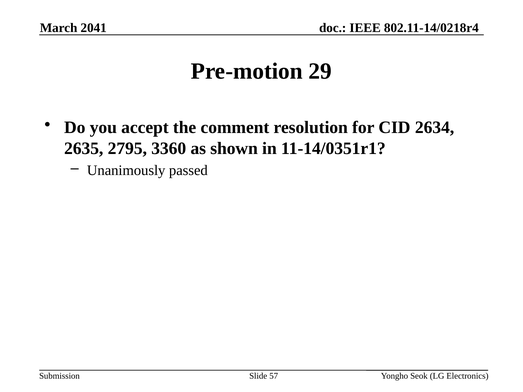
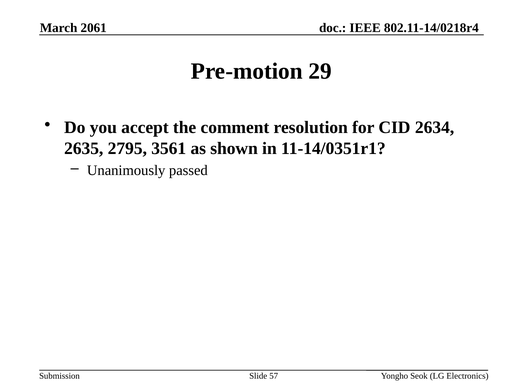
2041: 2041 -> 2061 (94, 28)
3360: 3360 -> 3561 (169, 149)
